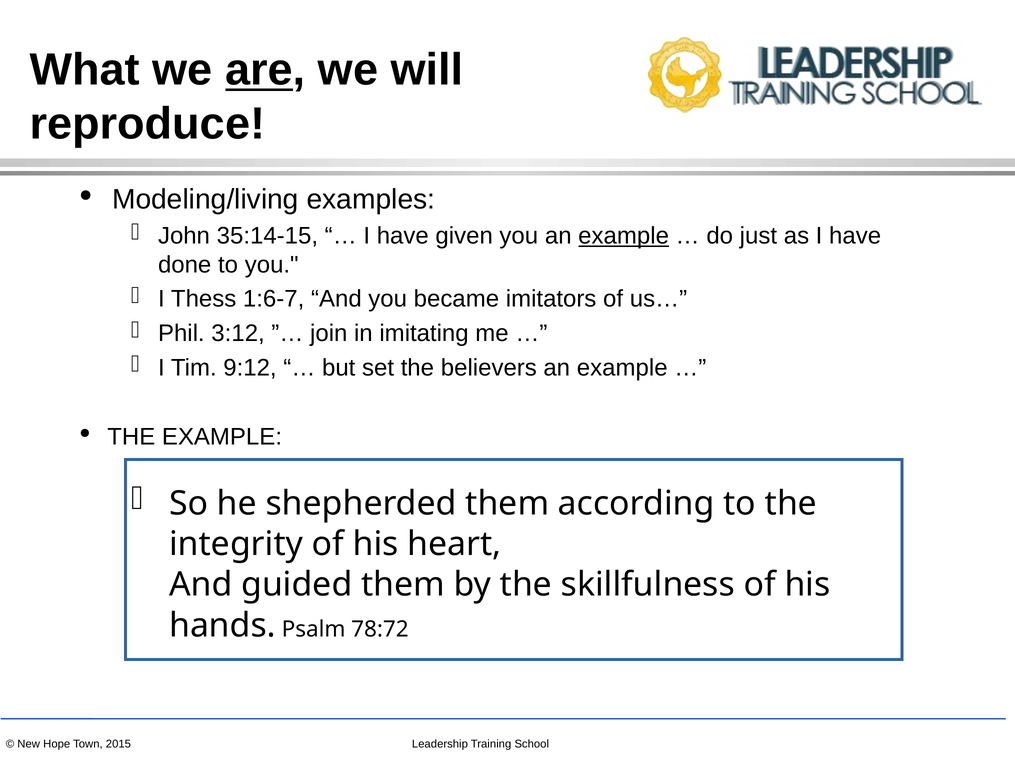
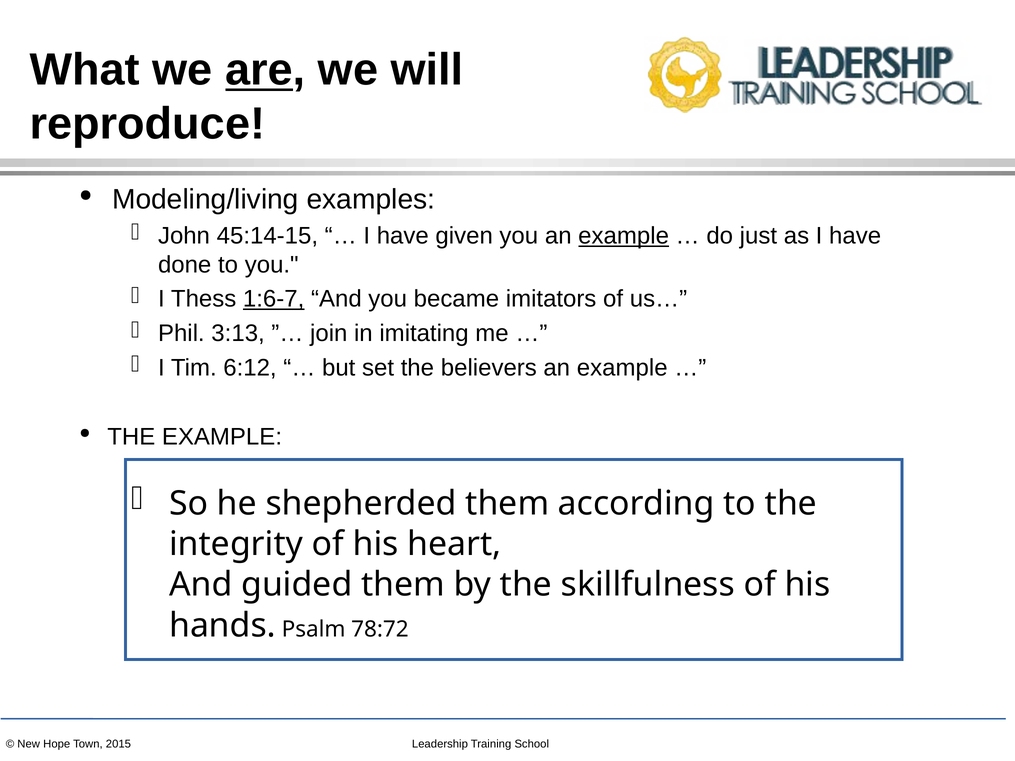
35:14-15: 35:14-15 -> 45:14-15 (267, 236)
1:6-7 underline: none -> present (274, 299)
3:12: 3:12 -> 3:13 (238, 334)
9:12: 9:12 -> 6:12 (250, 368)
